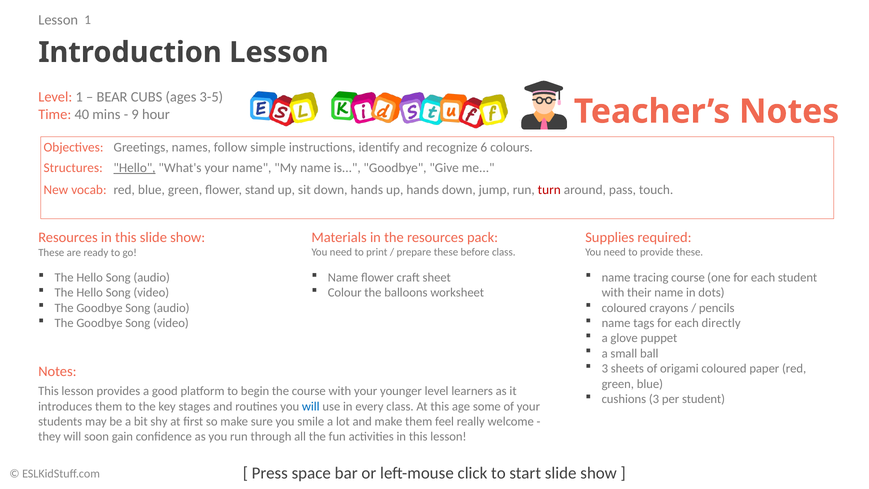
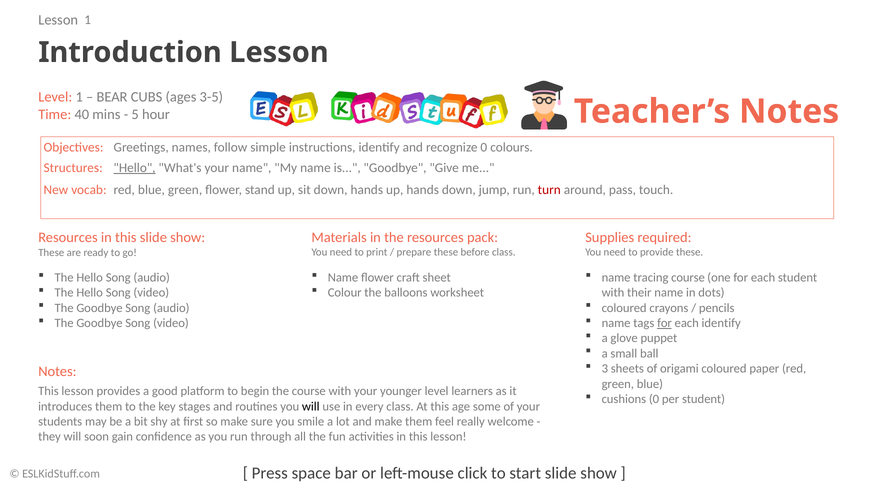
9: 9 -> 5 (135, 114)
recognize 6: 6 -> 0 (484, 147)
for underline: none -> present (665, 323)
each directly: directly -> identify (721, 323)
cushions 3: 3 -> 0 (654, 399)
will colour: blue -> black (311, 406)
